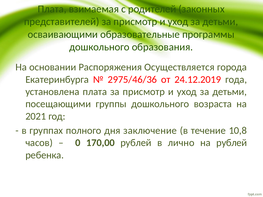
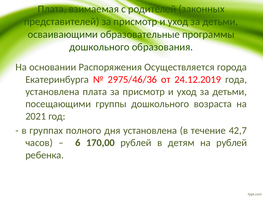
дня заключение: заключение -> установлена (150, 131)
10,8: 10,8 -> 42,7 (238, 131)
0: 0 -> 6 (78, 143)
лично: лично -> детям (181, 143)
